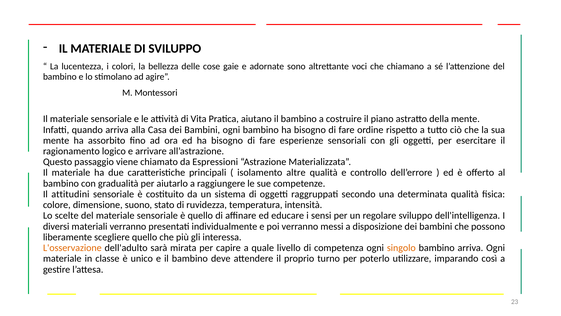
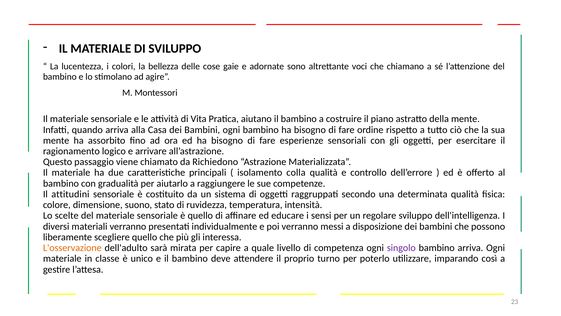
Espressioni: Espressioni -> Richiedono (215, 162)
altre: altre -> colla (296, 172)
singolo colour: orange -> purple (401, 248)
